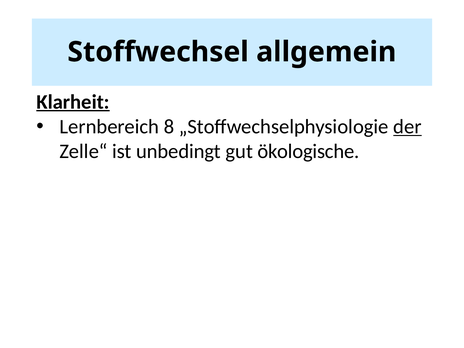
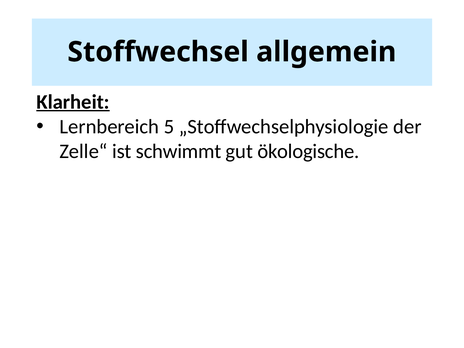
8: 8 -> 5 (169, 127)
der underline: present -> none (407, 127)
unbedingt: unbedingt -> schwimmt (179, 151)
